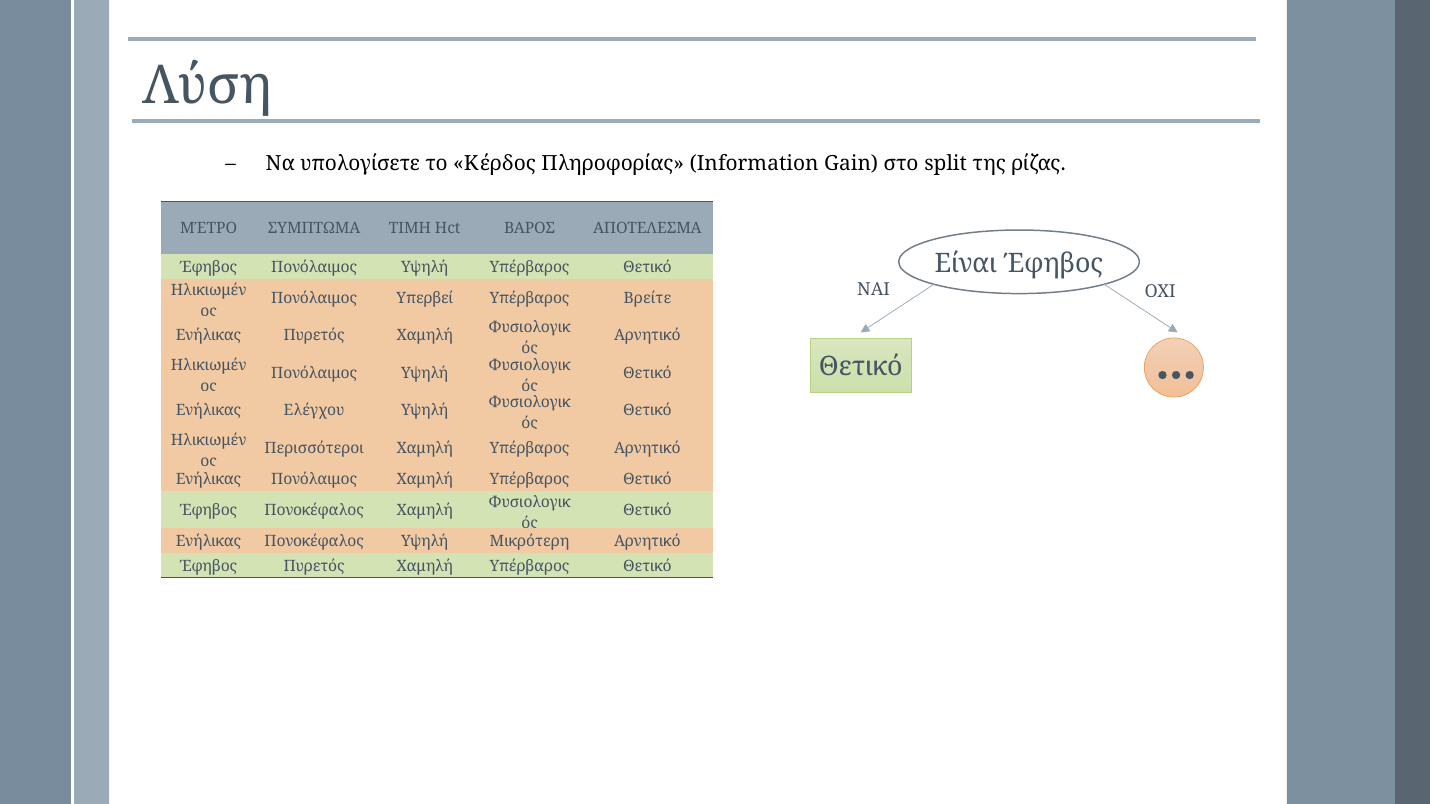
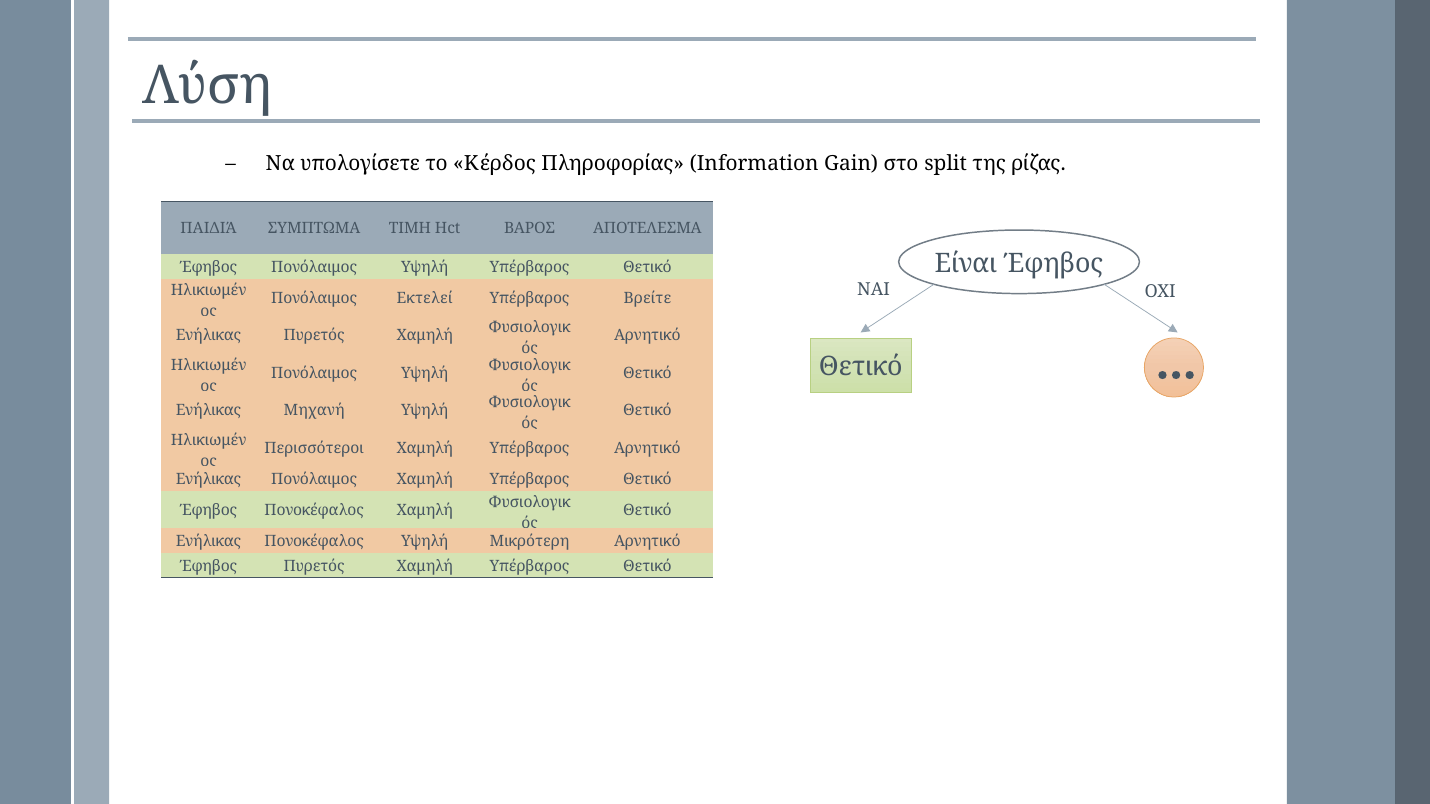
ΜΈΤΡΟ: ΜΈΤΡΟ -> ΠΑΙΔΙΆ (208, 229)
Υπερβεί: Υπερβεί -> Εκτελεί (425, 298)
Ελέγχου: Ελέγχου -> Μηχανή (314, 411)
